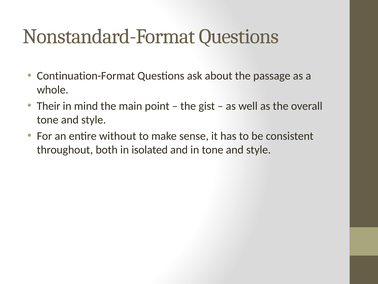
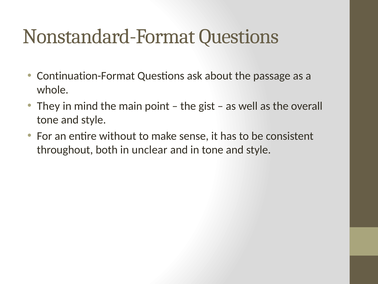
Their: Their -> They (48, 106)
isolated: isolated -> unclear (150, 150)
